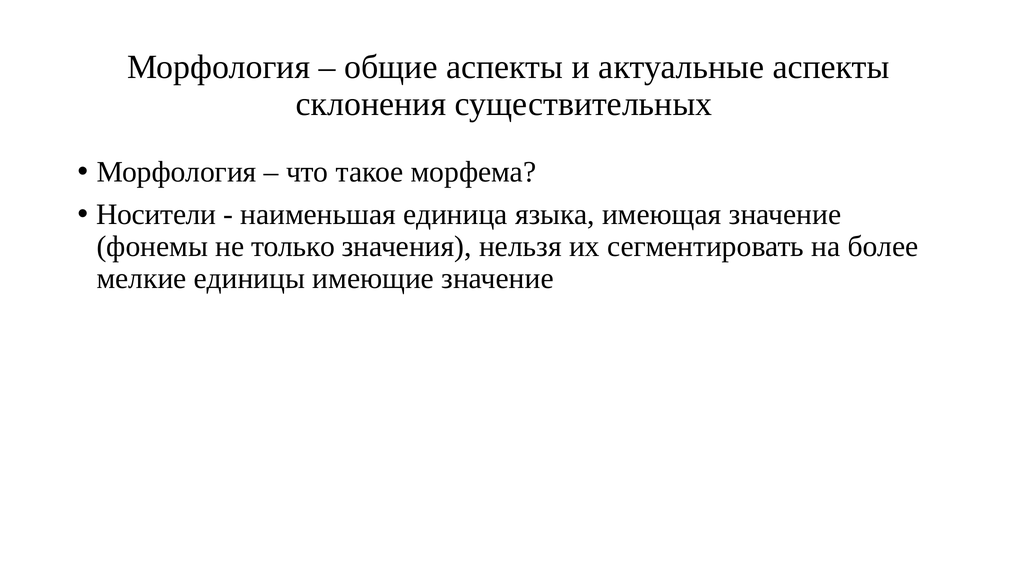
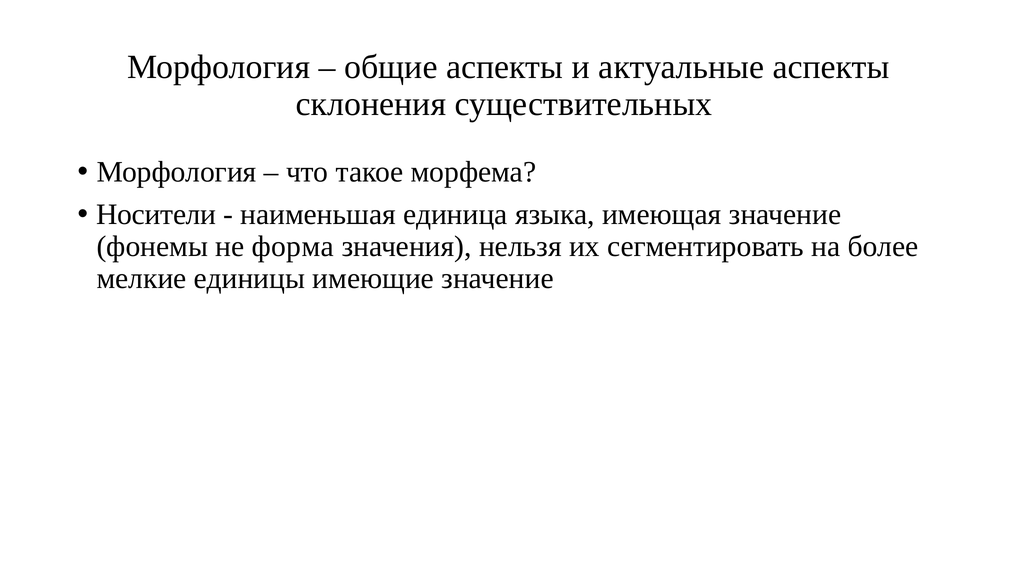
только: только -> форма (293, 246)
